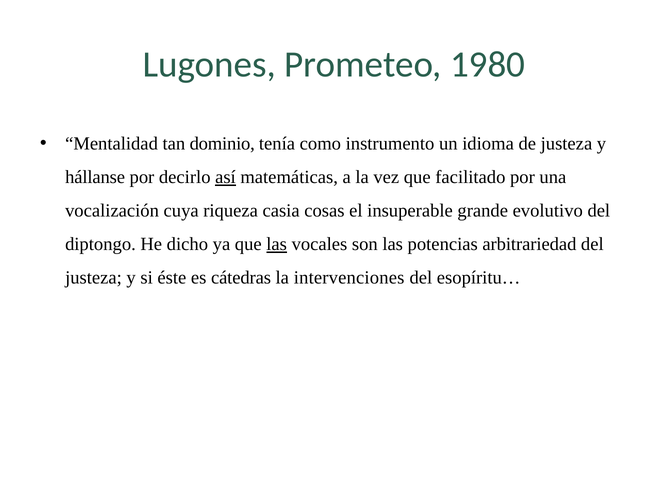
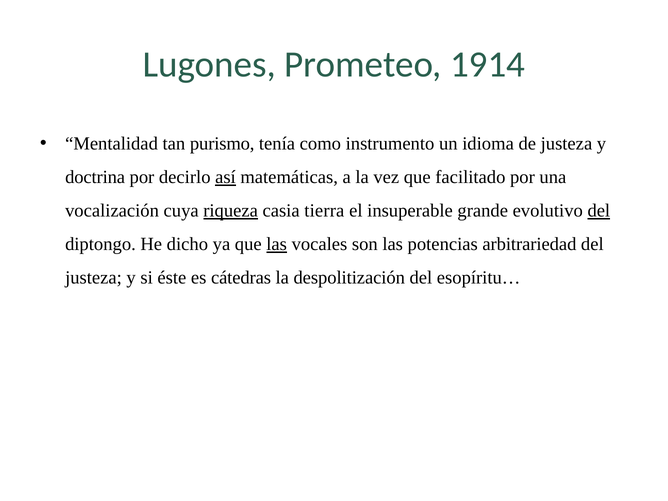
1980: 1980 -> 1914 (488, 64)
dominio: dominio -> purismo (222, 144)
hállanse: hállanse -> doctrina (95, 177)
riqueza underline: none -> present (231, 211)
cosas: cosas -> tierra (324, 211)
del underline: none -> present (599, 211)
intervenciones: intervenciones -> despolitización (349, 278)
